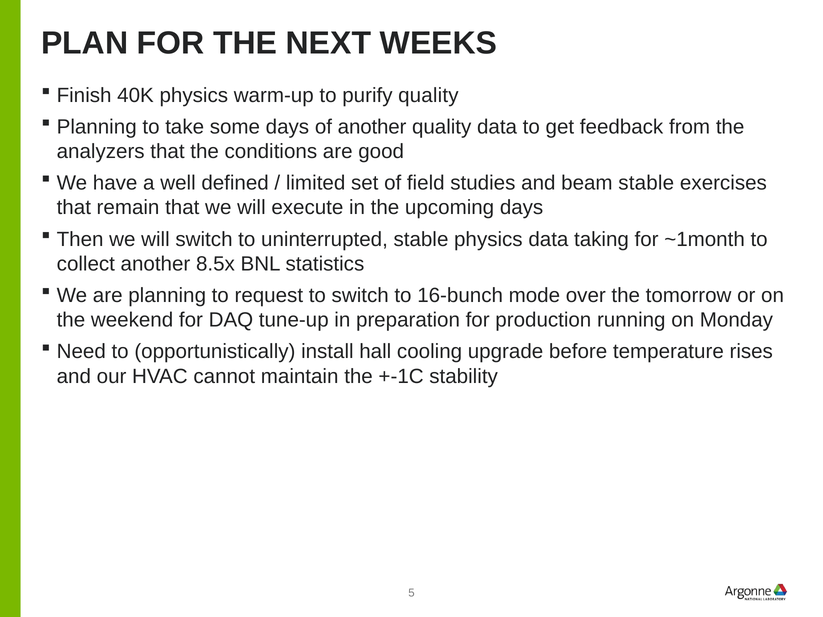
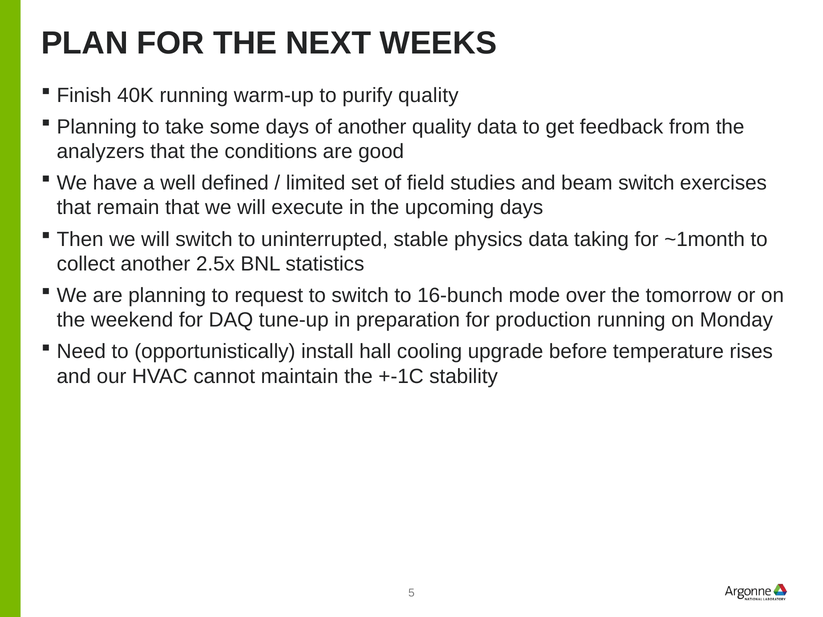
40K physics: physics -> running (194, 95)
beam stable: stable -> switch (646, 183)
8.5x: 8.5x -> 2.5x (215, 264)
